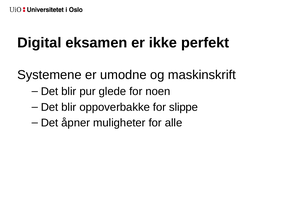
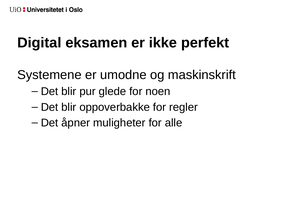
slippe: slippe -> regler (184, 108)
